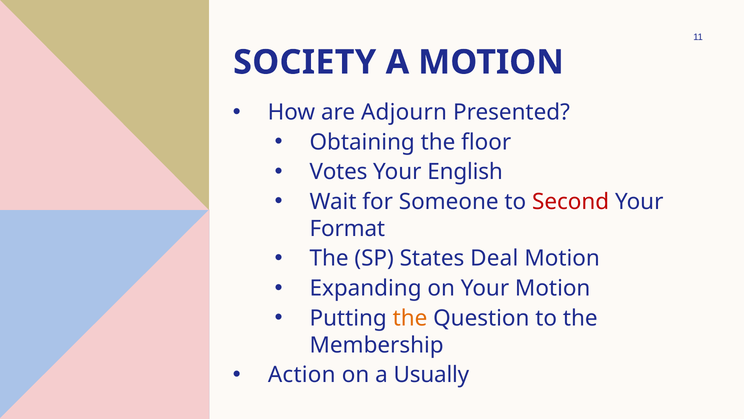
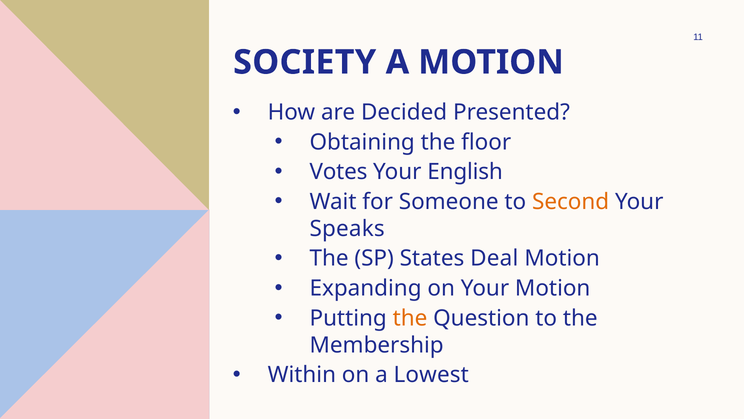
Adjourn: Adjourn -> Decided (404, 112)
Second colour: red -> orange (571, 202)
Format: Format -> Speaks (347, 228)
Action: Action -> Within (302, 375)
Usually: Usually -> Lowest (431, 375)
